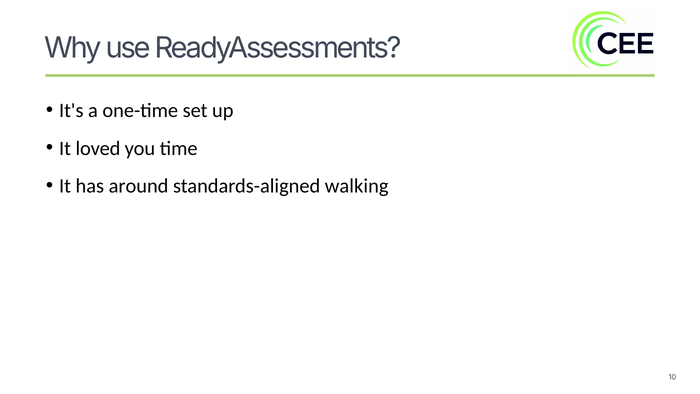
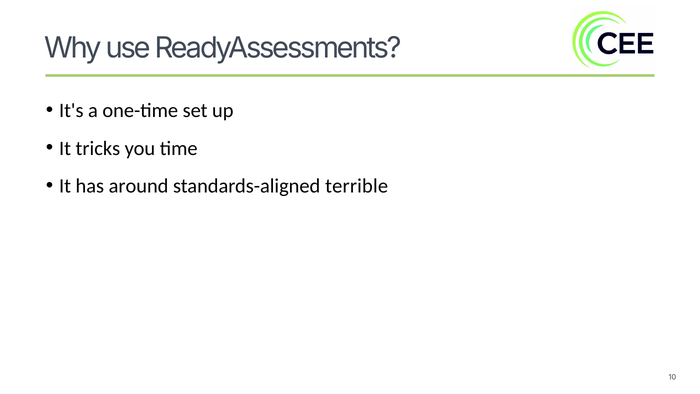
loved: loved -> tricks (98, 148)
walking: walking -> terrible (357, 186)
